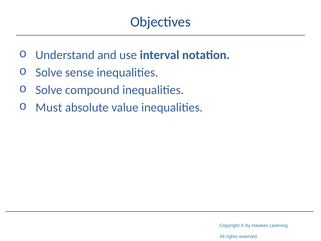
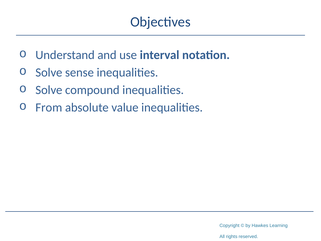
Must: Must -> From (49, 107)
